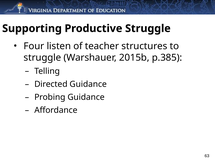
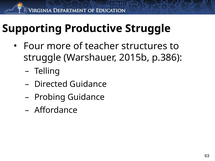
listen: listen -> more (59, 46)
p.385: p.385 -> p.386 (167, 58)
